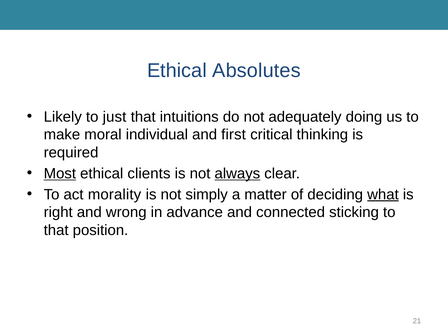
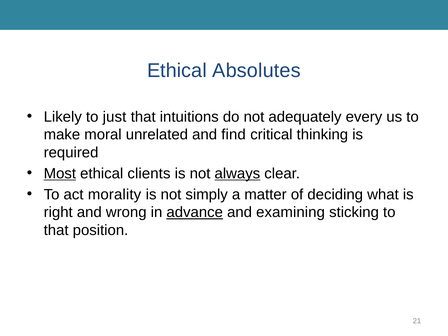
doing: doing -> every (364, 117)
individual: individual -> unrelated (157, 135)
first: first -> find (234, 135)
what underline: present -> none (383, 194)
advance underline: none -> present (195, 212)
connected: connected -> examining (291, 212)
